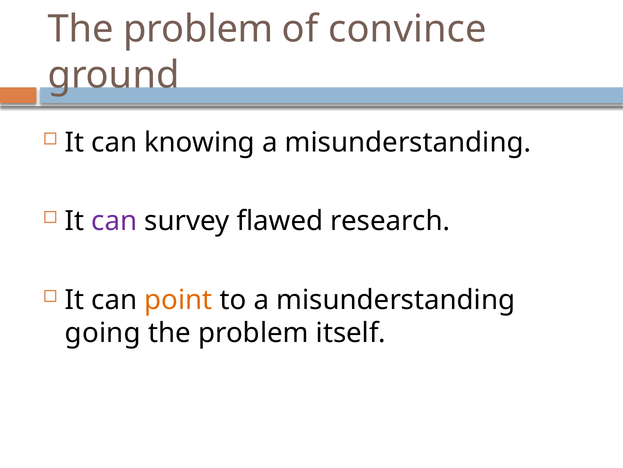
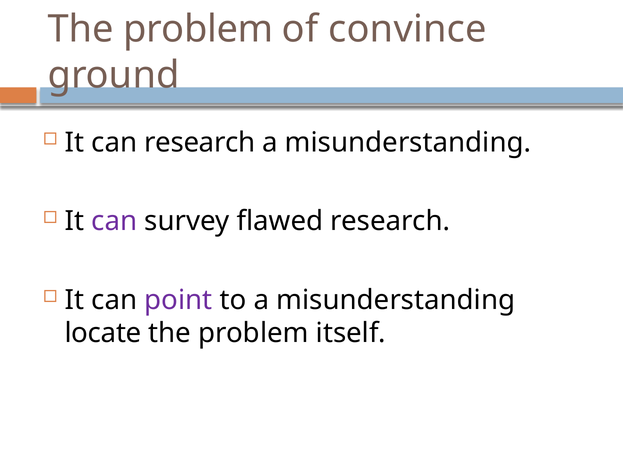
can knowing: knowing -> research (200, 142)
point colour: orange -> purple (178, 300)
going: going -> locate (103, 333)
